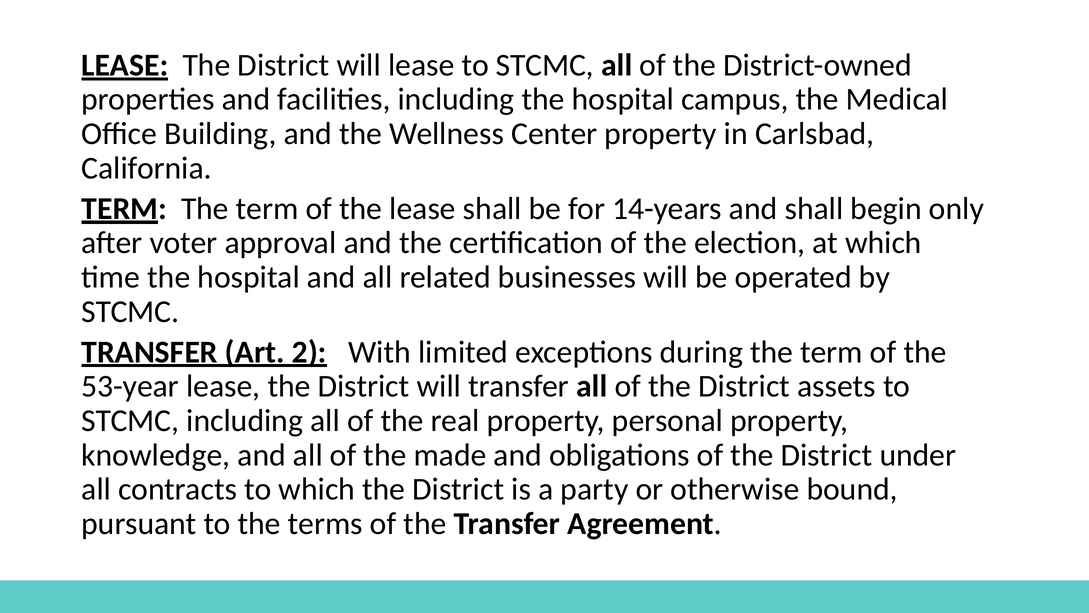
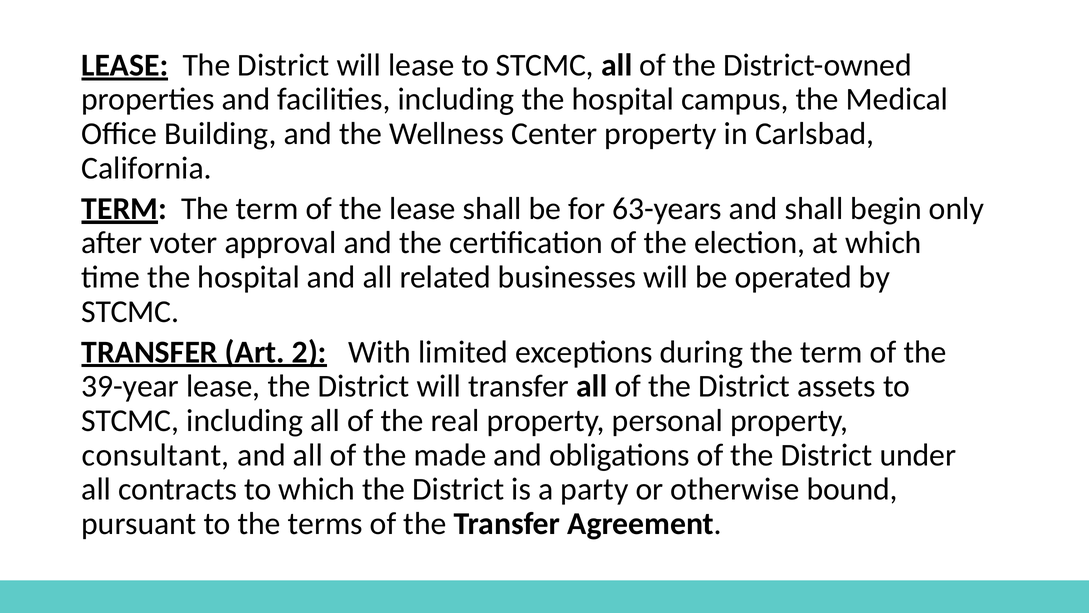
14-years: 14-years -> 63-years (667, 208)
53-year: 53-year -> 39-year (130, 386)
knowledge: knowledge -> consultant (156, 455)
